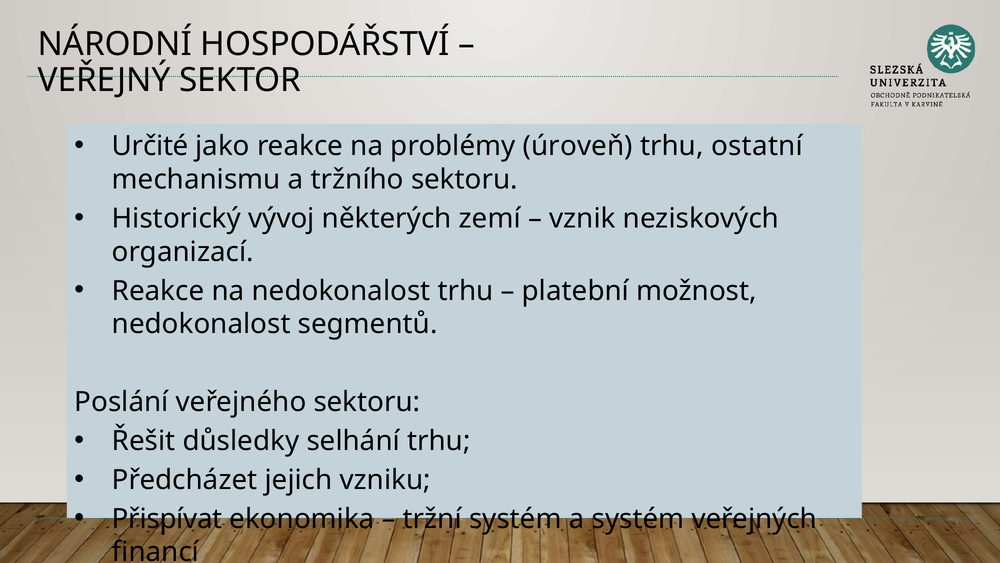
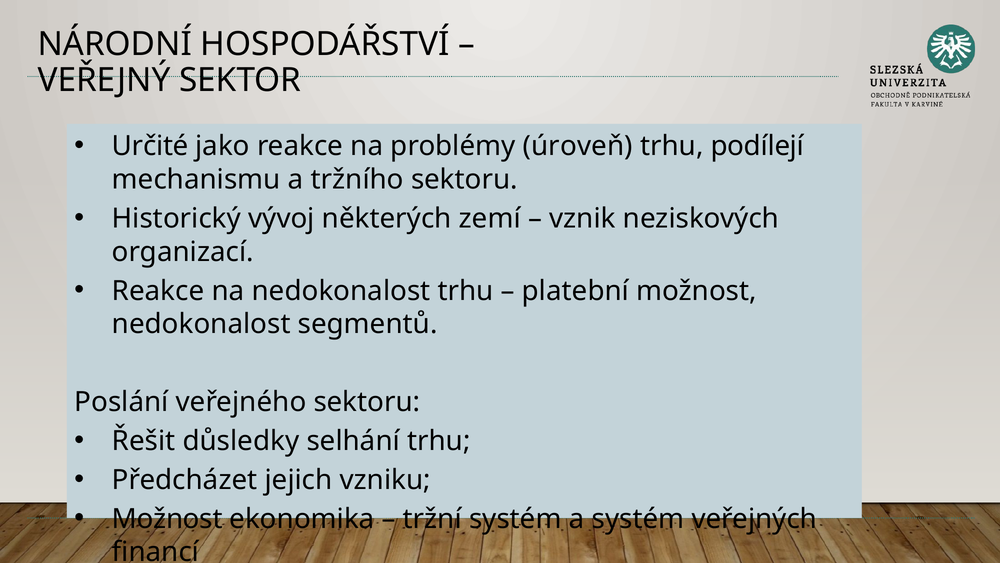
ostatní: ostatní -> podílejí (757, 146)
Přispívat: Přispívat -> Možnost (167, 518)
